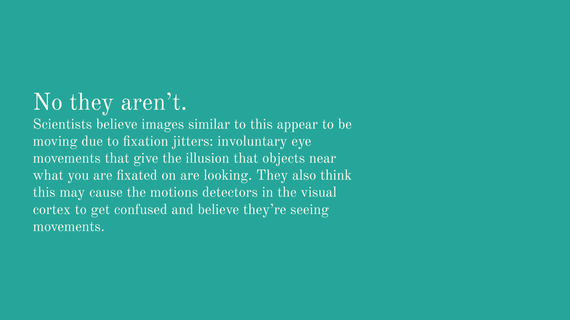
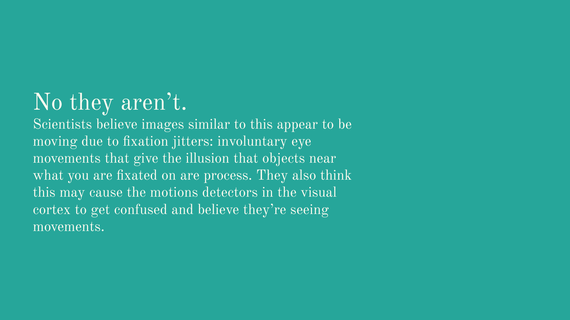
looking: looking -> process (228, 176)
